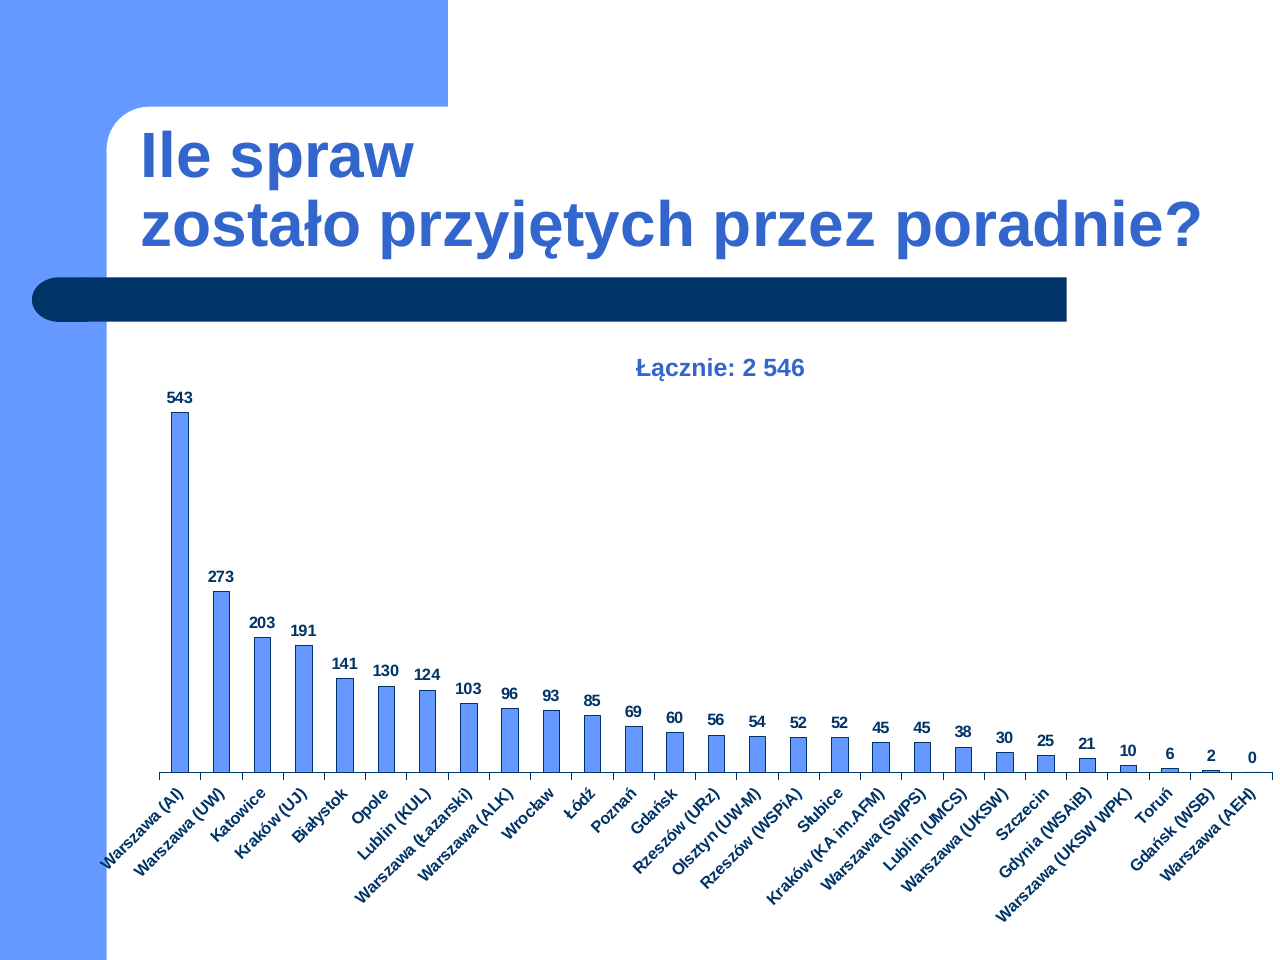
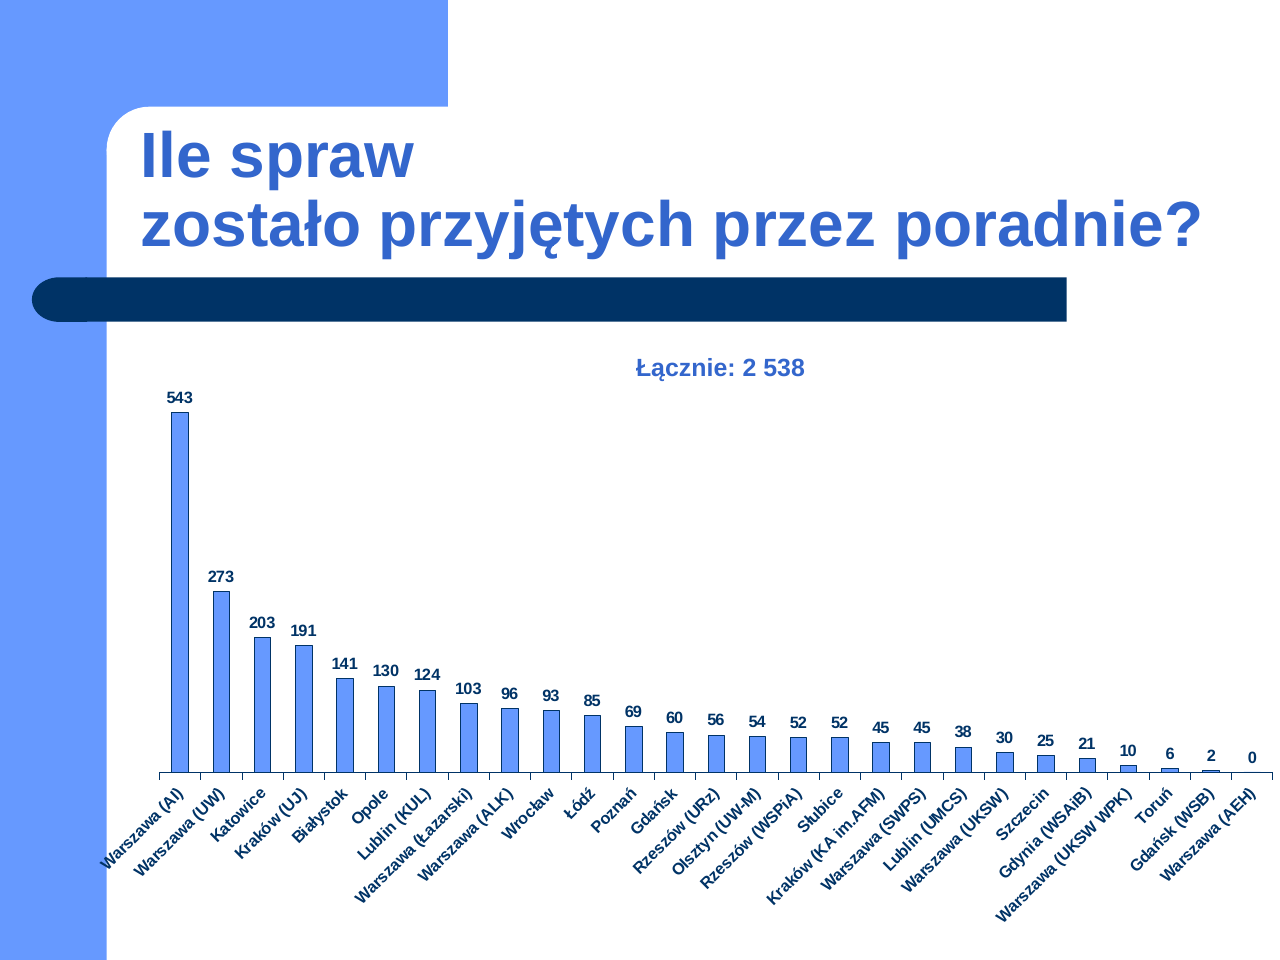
546: 546 -> 538 (784, 368)
